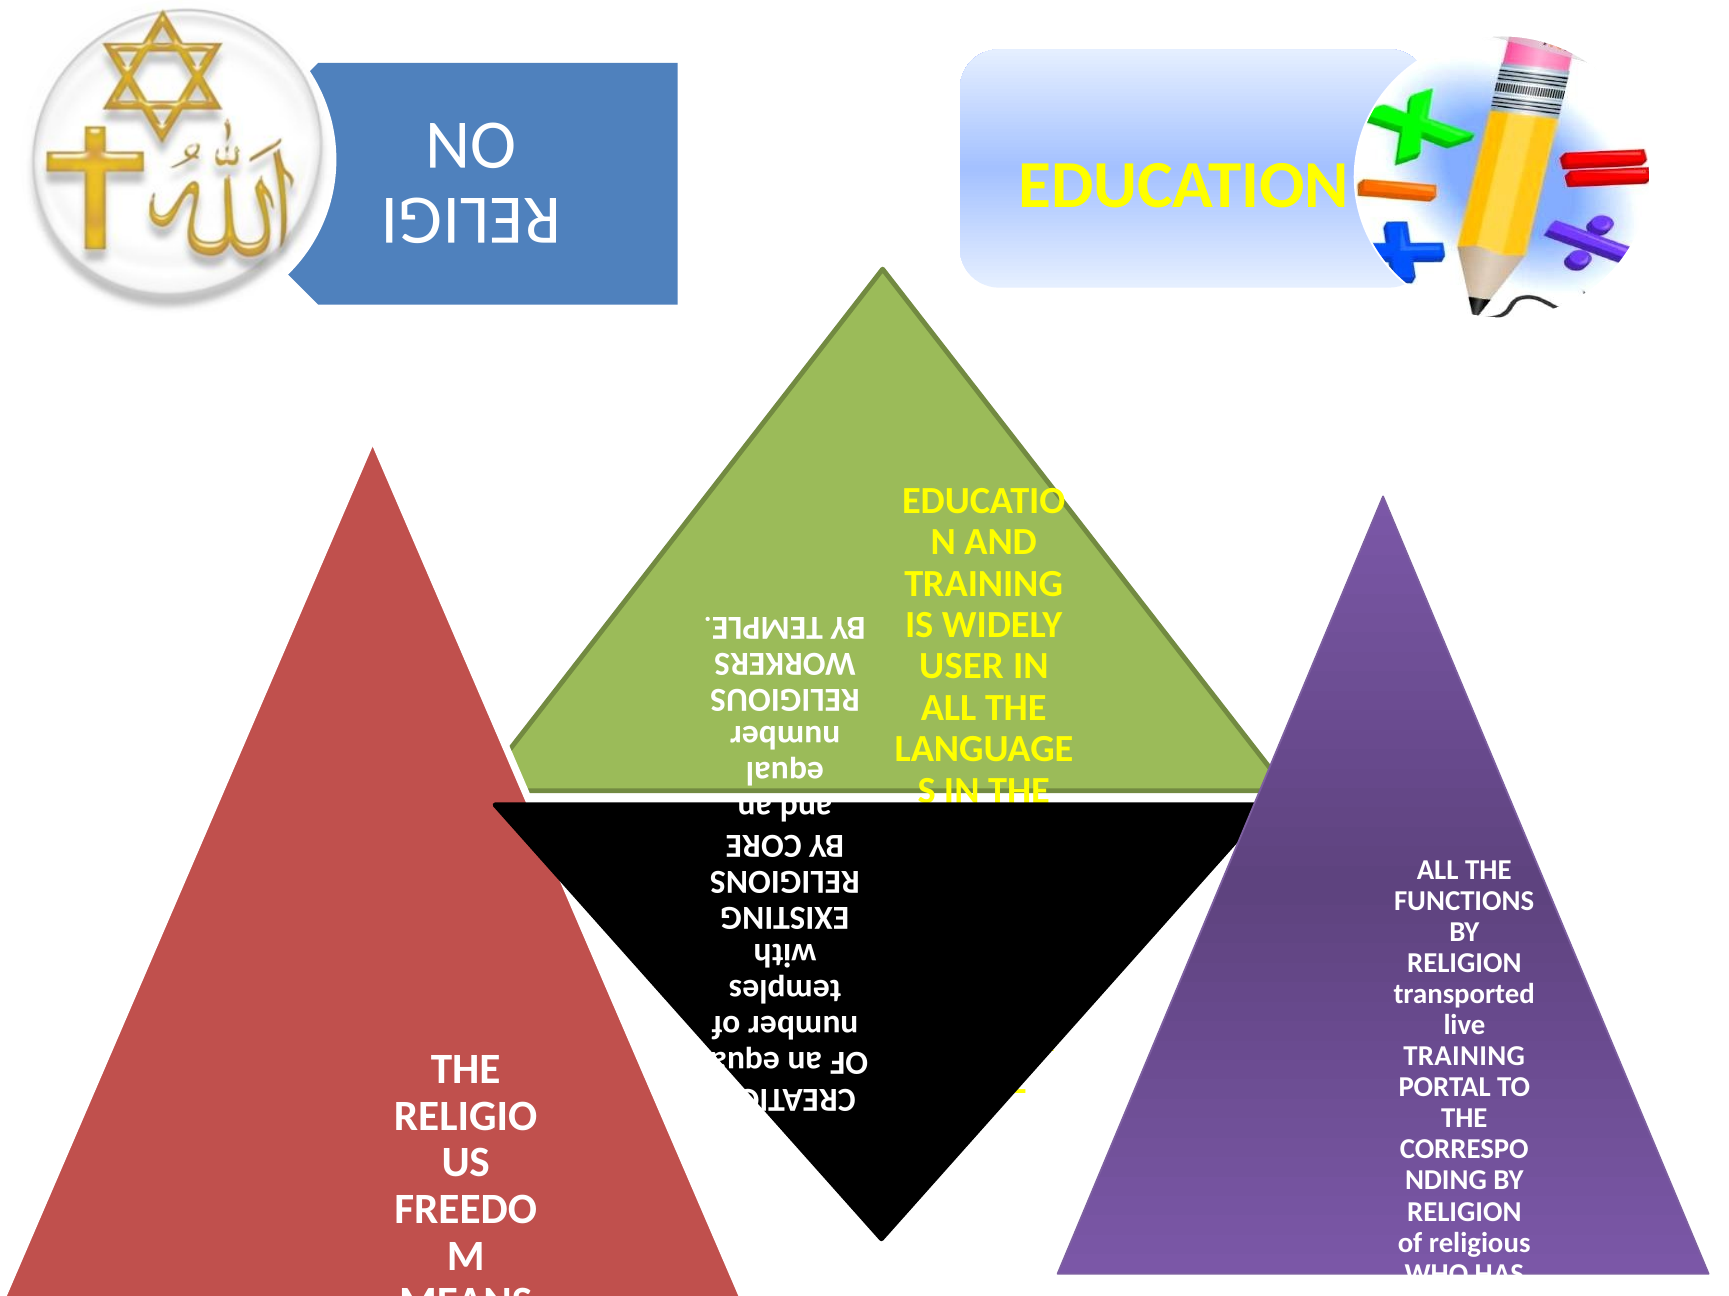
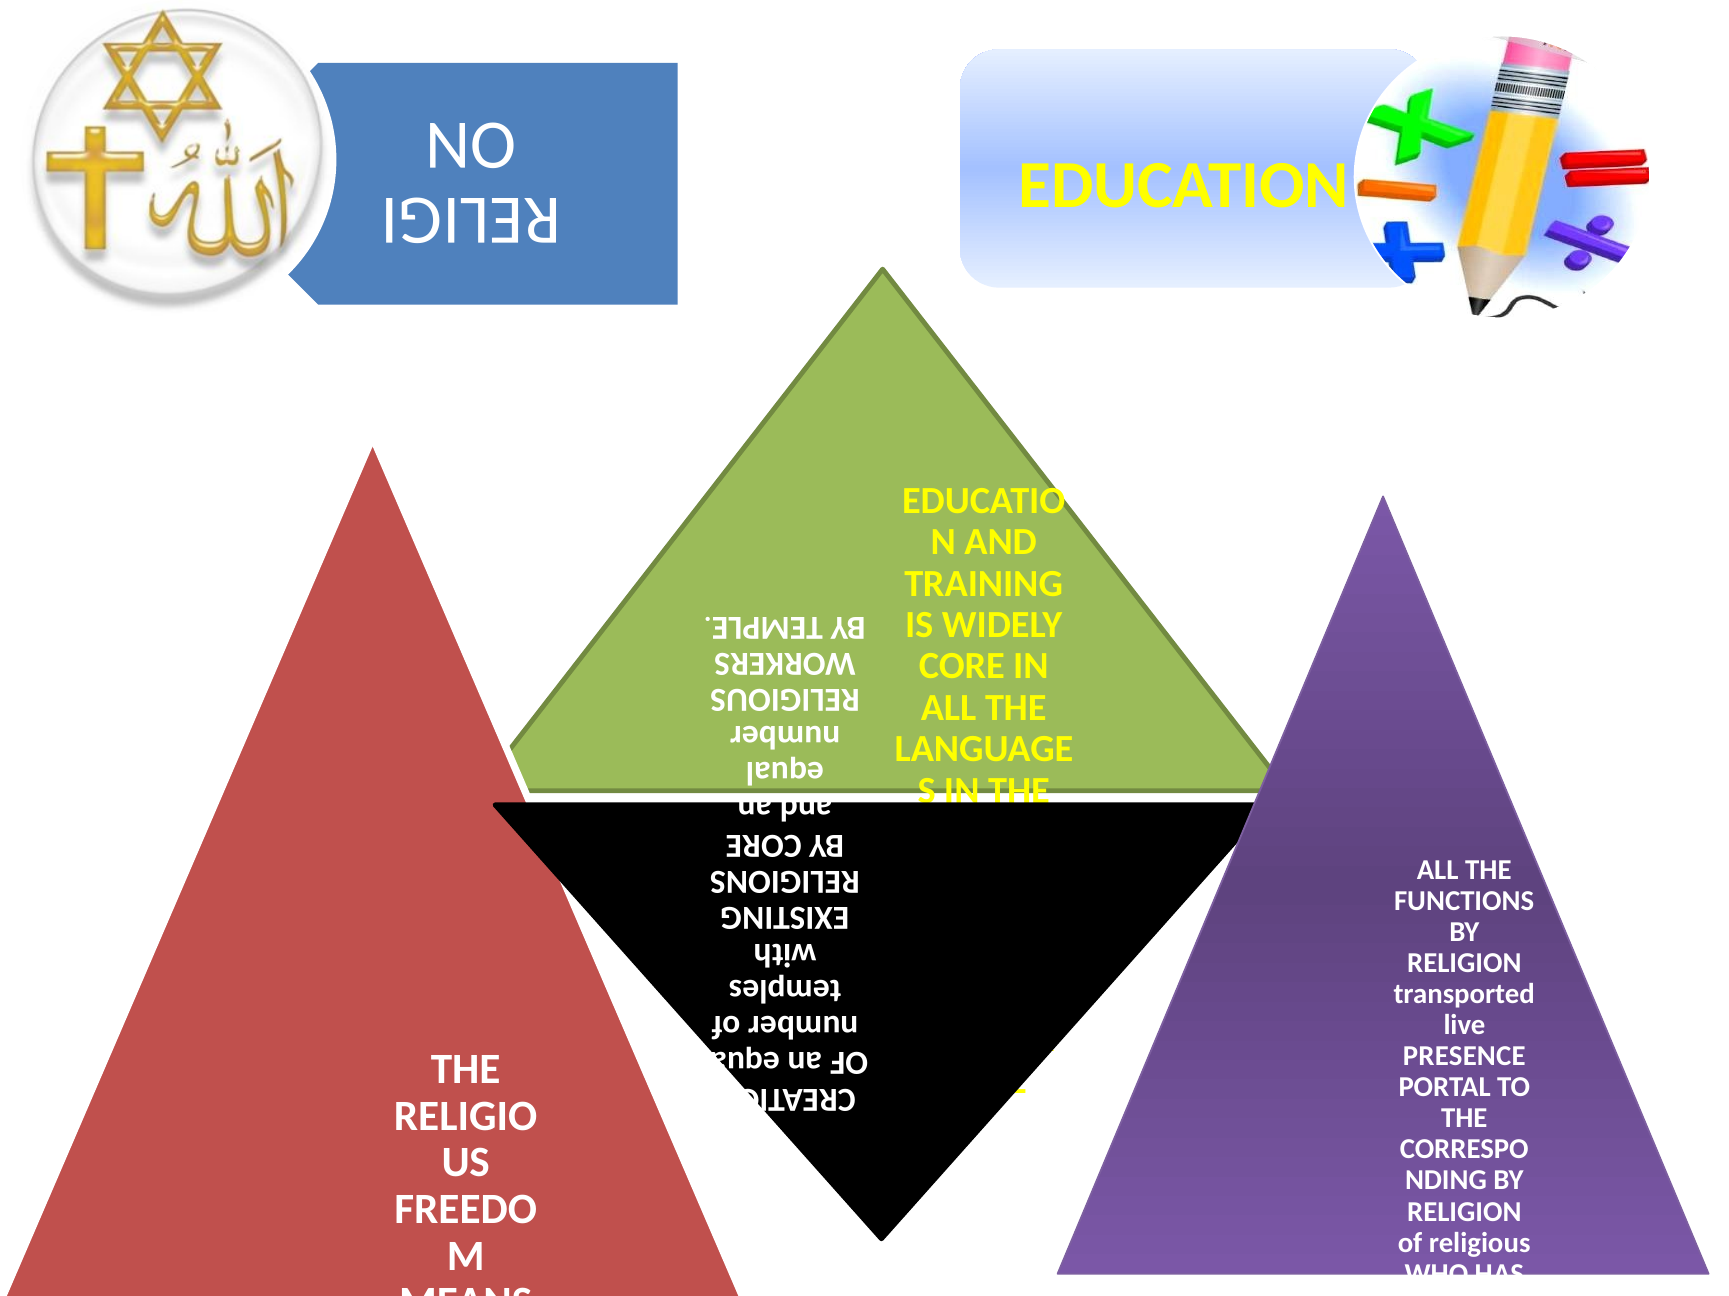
USER: USER -> CORE (962, 667)
TRAINING: TRAINING -> PRESENCE (1464, 1057)
